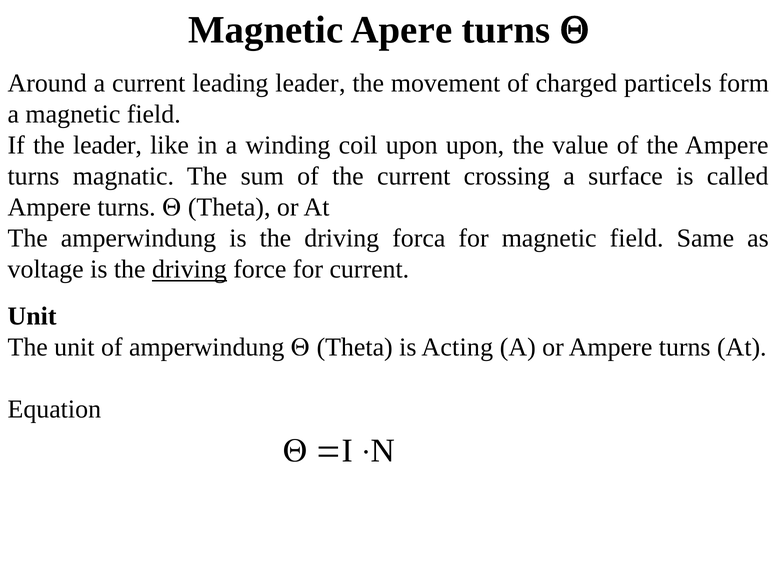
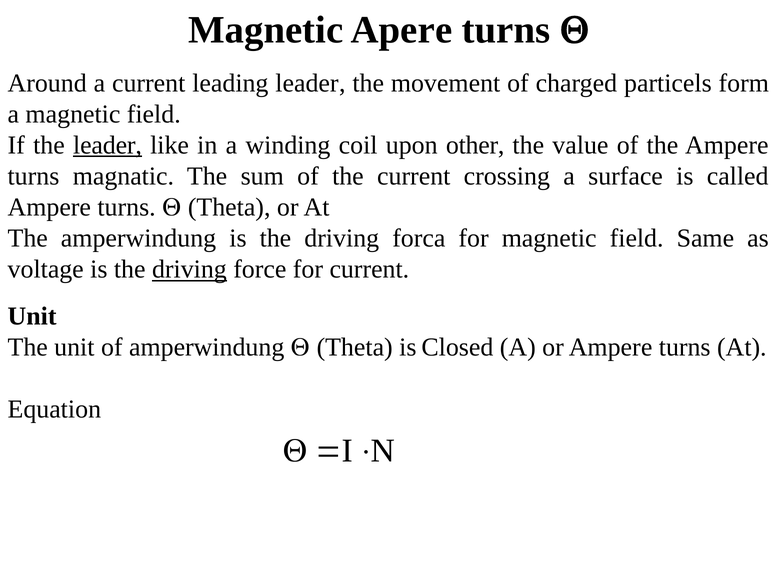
leader underline: none -> present (108, 145)
upon upon: upon -> other (475, 145)
Acting: Acting -> Closed (457, 347)
